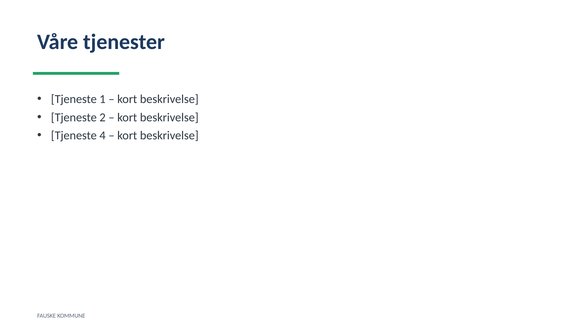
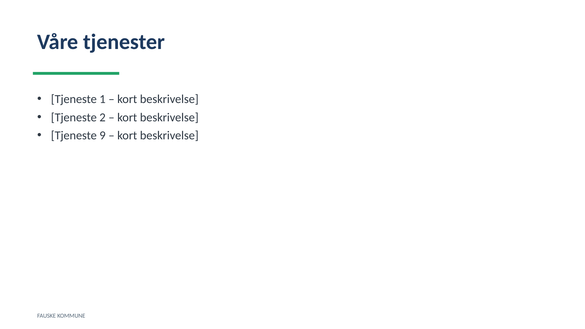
4: 4 -> 9 (103, 136)
